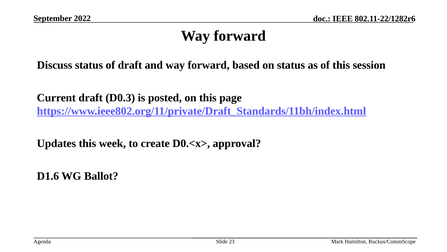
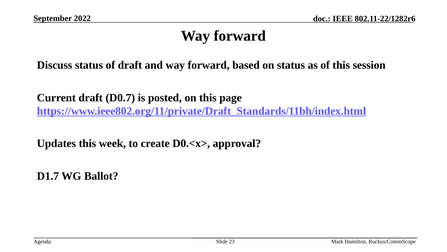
D0.3: D0.3 -> D0.7 (120, 97)
D1.6: D1.6 -> D1.7 (48, 176)
